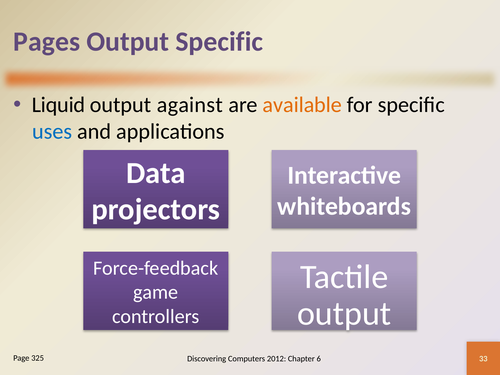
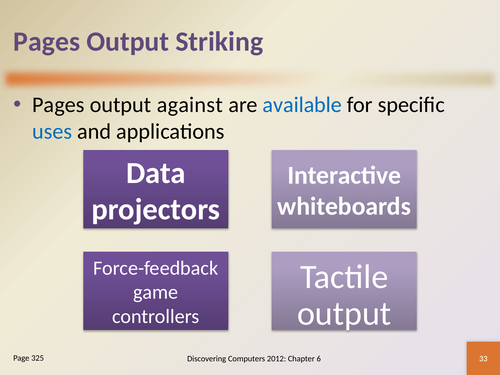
Output Specific: Specific -> Striking (219, 42)
Liquid: Liquid -> Pages (58, 105)
available colour: orange -> blue (302, 105)
